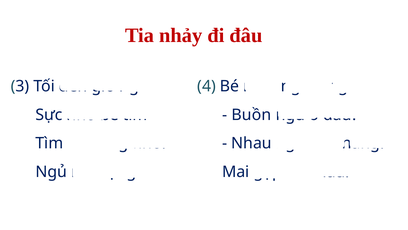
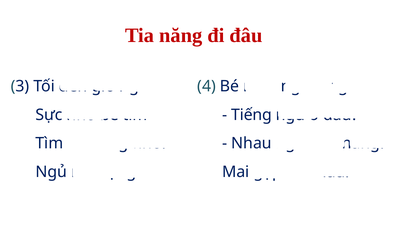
nhảy: nhảy -> năng (181, 35)
Buồn: Buồn -> Tiếng (252, 115)
